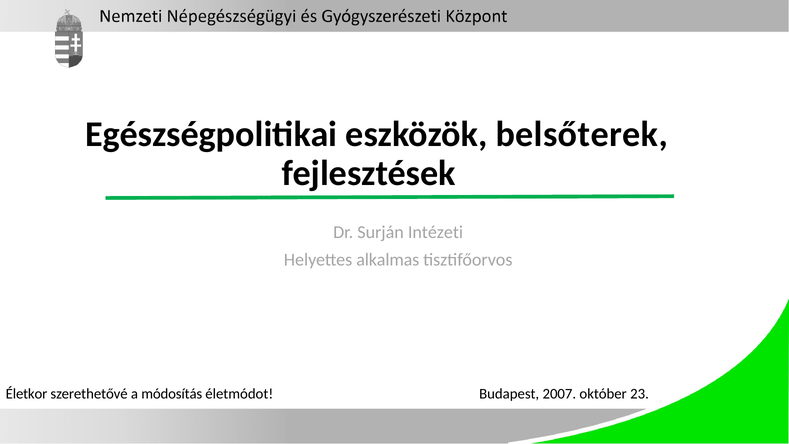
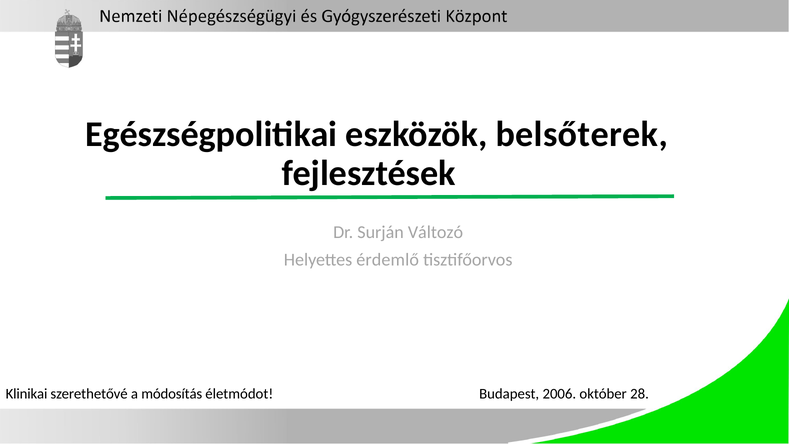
Intézeti: Intézeti -> Változó (435, 232)
alkalmas: alkalmas -> érdemlő (388, 260)
Életkor: Életkor -> Klinikai (27, 394)
2007: 2007 -> 2006 (559, 394)
23: 23 -> 28 (640, 394)
